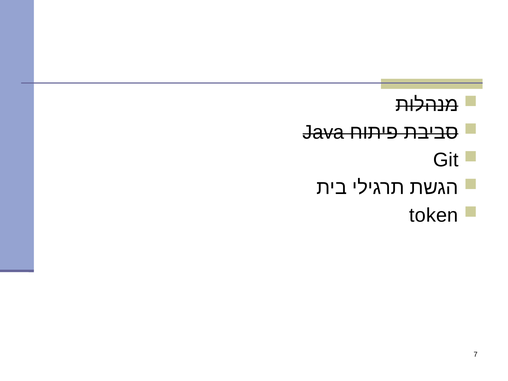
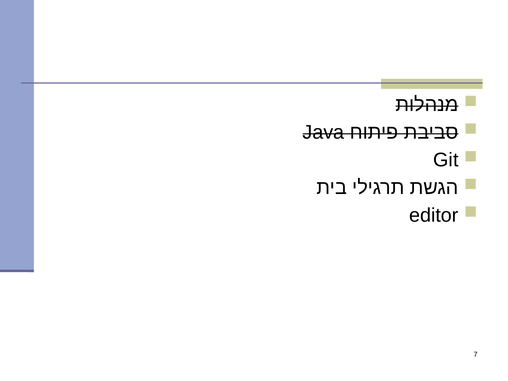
token: token -> editor (434, 215)
